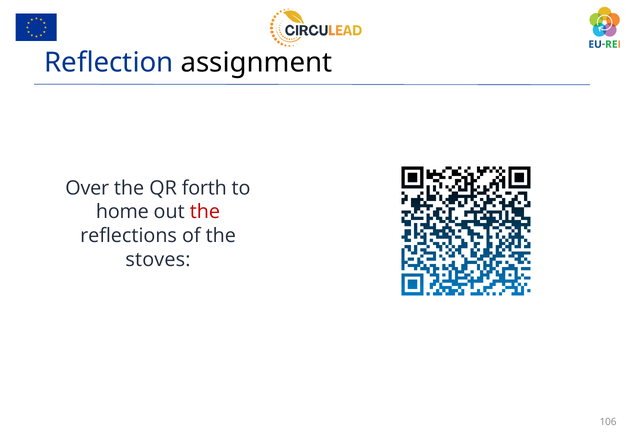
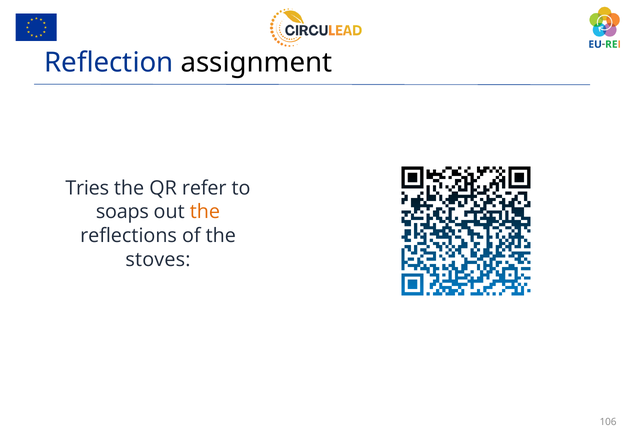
Over: Over -> Tries (87, 188)
forth: forth -> refer (204, 188)
home: home -> soaps (122, 212)
the colour: red -> orange (205, 212)
